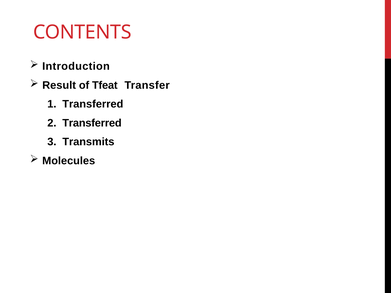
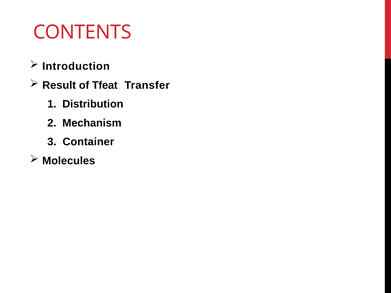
Transferred: Transferred -> Distribution (93, 104)
Transferred: Transferred -> Mechanism (92, 123)
Transmits: Transmits -> Container (88, 142)
